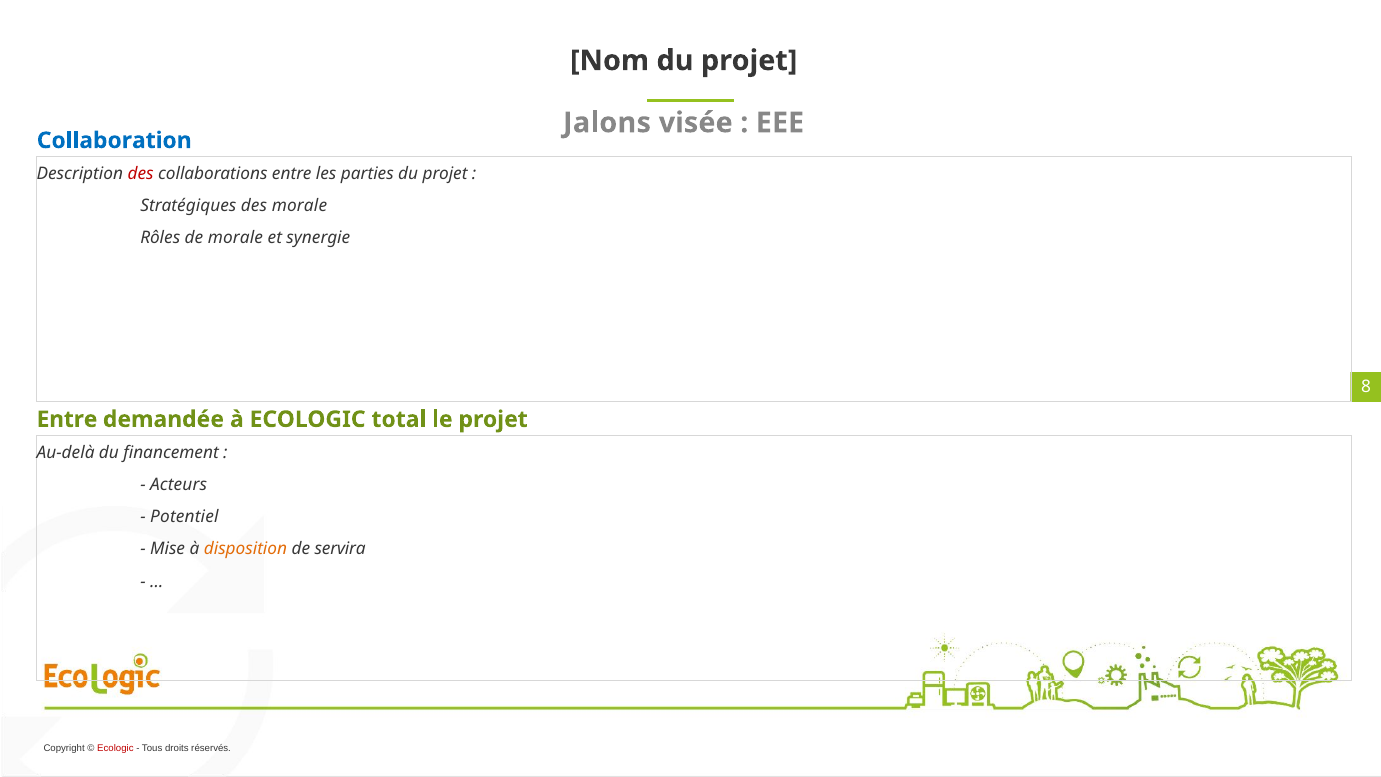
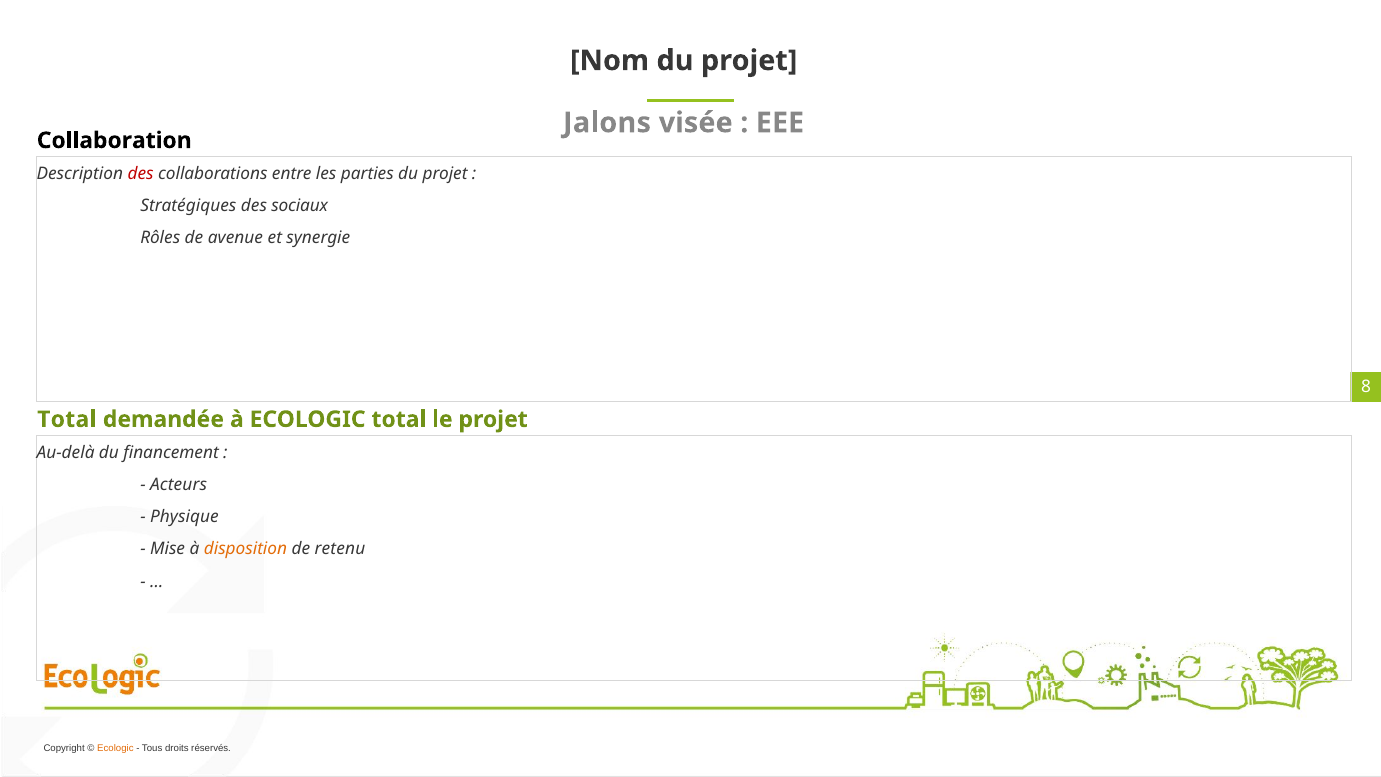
Collaboration colour: blue -> black (114, 140)
des morale: morale -> sociaux (300, 206)
de morale: morale -> avenue (235, 238)
Entre: Entre -> Total (67, 419)
Potentiel: Potentiel -> Physique (184, 517)
servira: servira -> retenu (340, 549)
Ecologic colour: red -> orange (115, 748)
